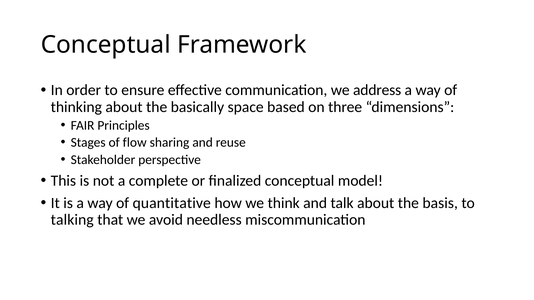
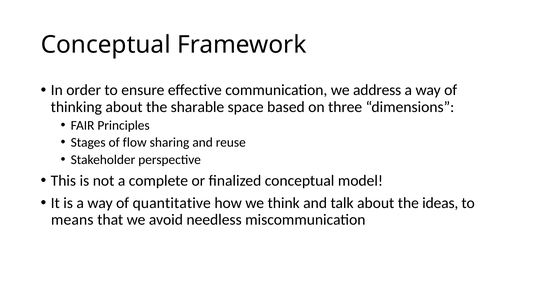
basically: basically -> sharable (197, 107)
basis: basis -> ideas (440, 203)
talking: talking -> means (72, 220)
